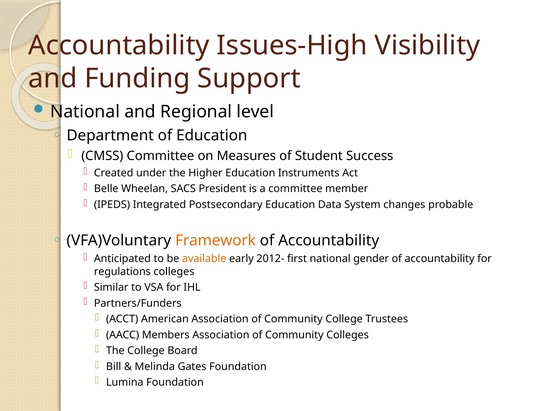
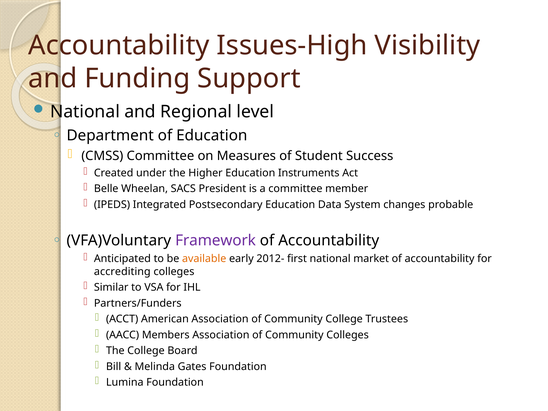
Framework colour: orange -> purple (216, 241)
gender: gender -> market (371, 259)
regulations: regulations -> accrediting (122, 272)
